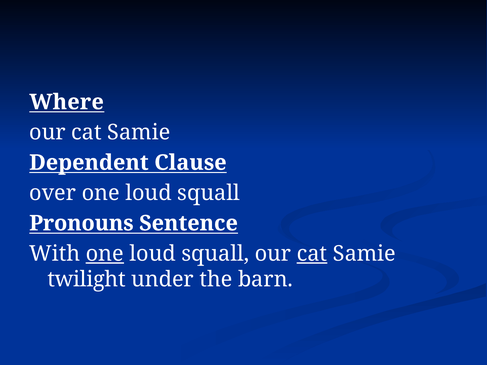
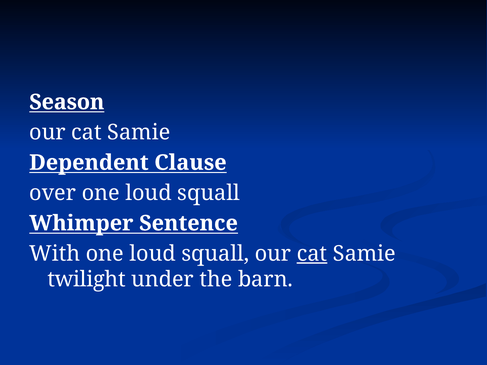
Where: Where -> Season (67, 102)
Pronouns: Pronouns -> Whimper (81, 223)
one underline: present -> none (105, 254)
